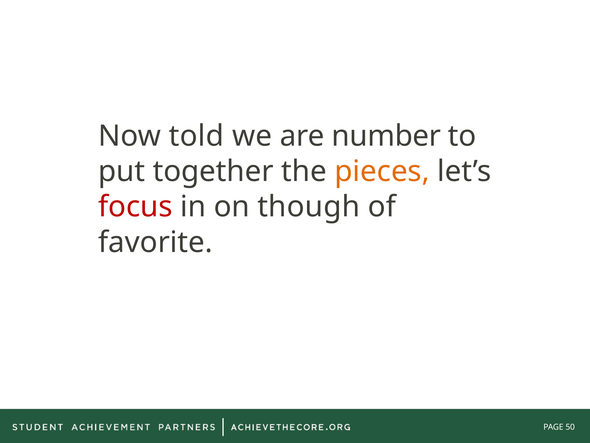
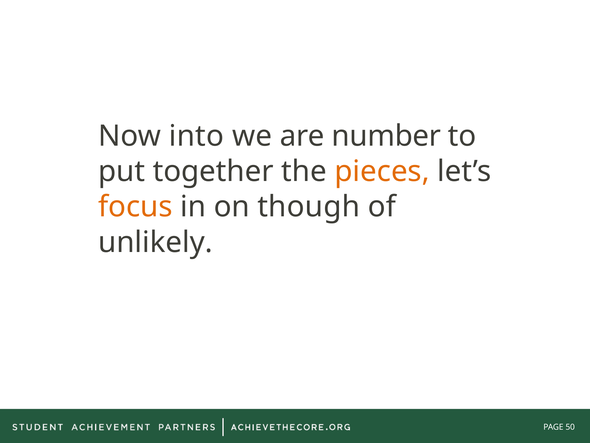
told: told -> into (196, 136)
focus colour: red -> orange (135, 207)
favorite: favorite -> unlikely (155, 242)
